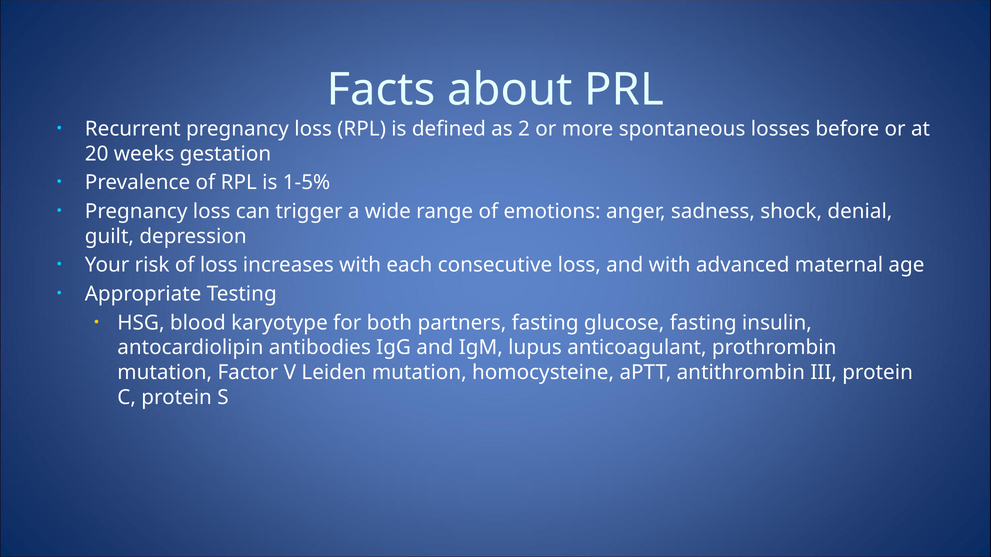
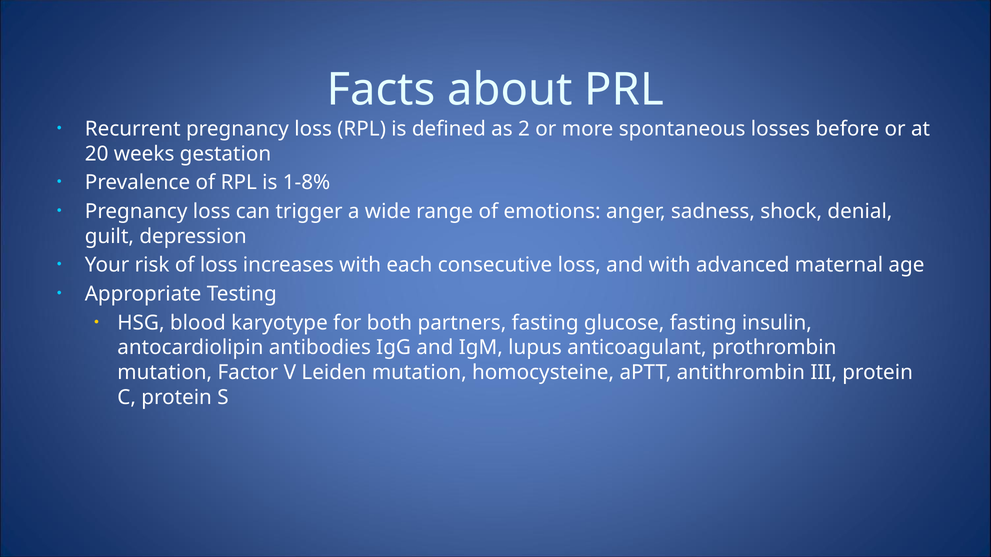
1-5%: 1-5% -> 1-8% (307, 183)
